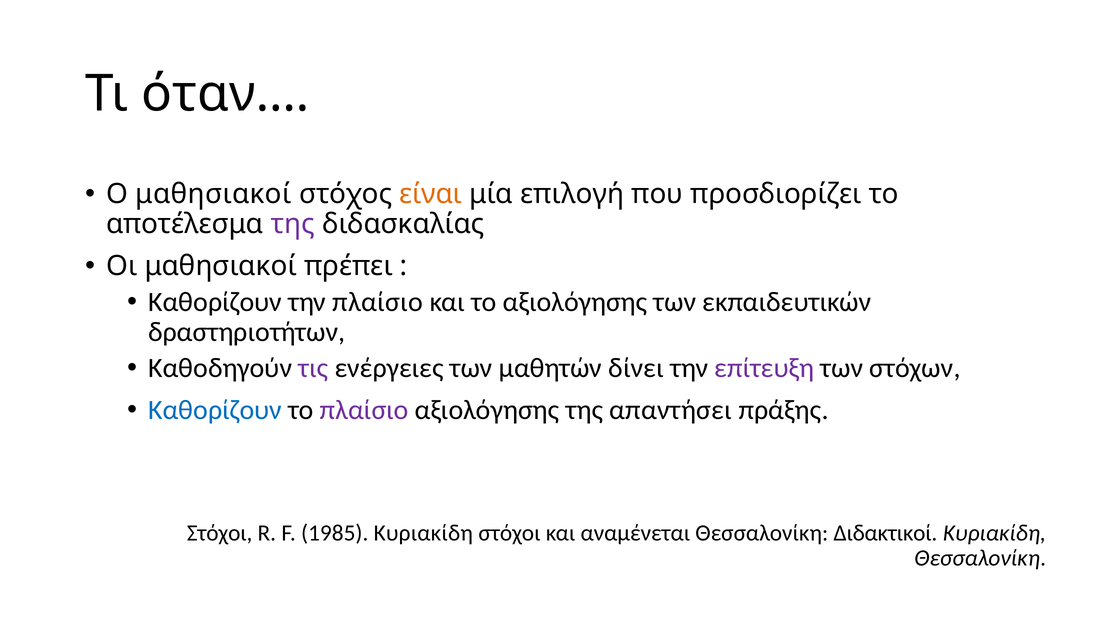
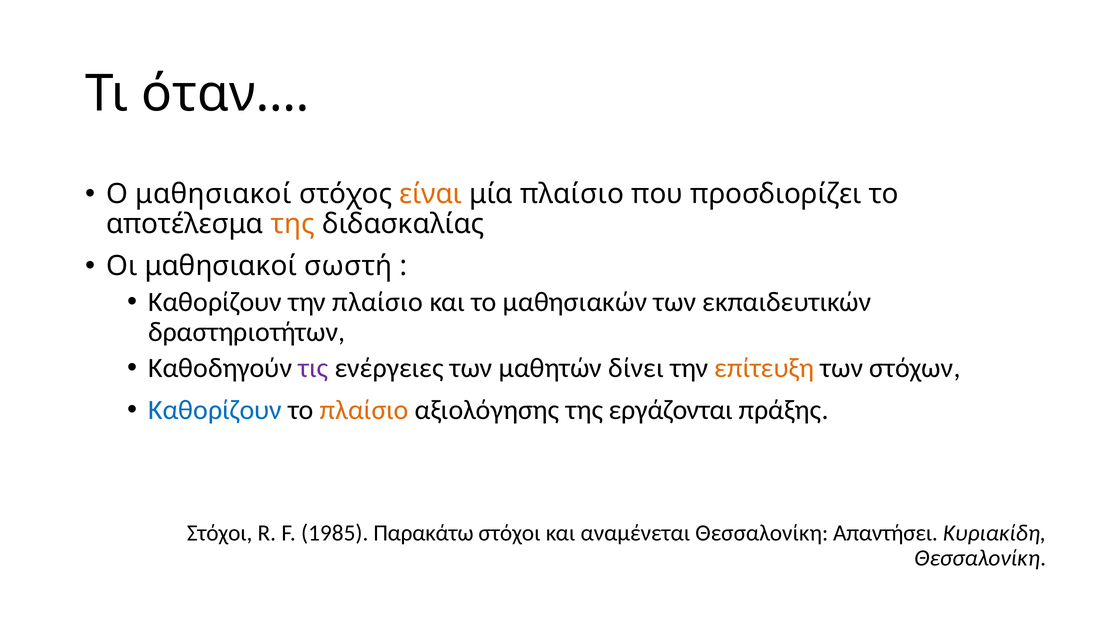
μία επιλογή: επιλογή -> πλαίσιο (572, 194)
της colour: purple -> orange (293, 224)
πρέπει: πρέπει -> σωστή (348, 266)
το αξιολόγησης: αξιολόγησης -> μαθησιακών (575, 302)
επίτευξη colour: purple -> orange (764, 368)
πλαίσιο colour: purple -> orange (364, 410)
απαντήσει: απαντήσει -> εργάζονται (671, 410)
1985 Κυριακίδη: Κυριακίδη -> Παρακάτω (424, 533)
Διδακτικοί: Διδακτικοί -> Απαντήσει (885, 533)
